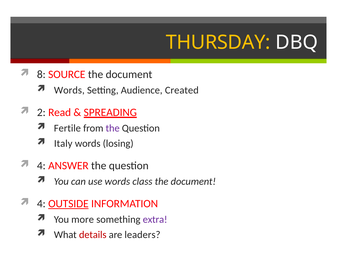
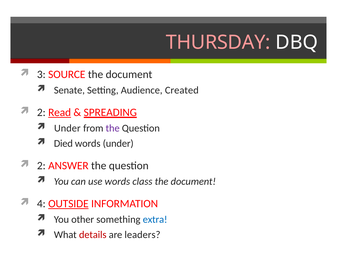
THURSDAY colour: yellow -> pink (218, 42)
8: 8 -> 3 (41, 74)
Words: Words -> Senate (69, 90)
Read underline: none -> present (60, 112)
Fertile: Fertile -> Under (67, 128)
Italy: Italy -> Died (63, 143)
words losing: losing -> under (118, 143)
4: 4 -> 2 (41, 166)
more: more -> other (83, 219)
extra colour: purple -> blue (155, 219)
